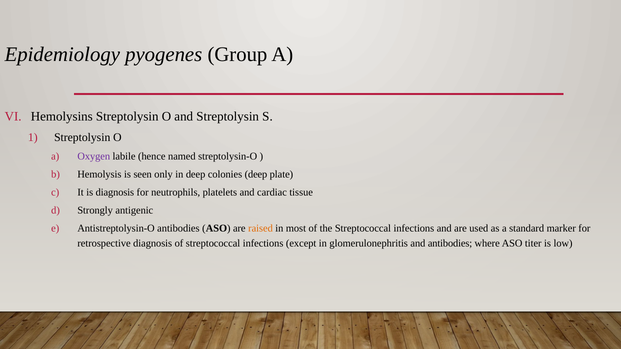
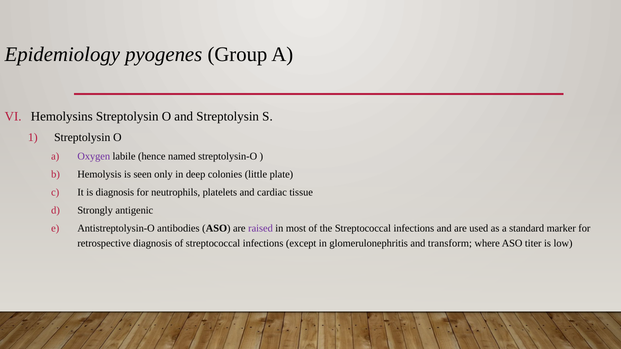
colonies deep: deep -> little (256, 174)
raised colour: orange -> purple (261, 229)
and antibodies: antibodies -> transform (450, 244)
